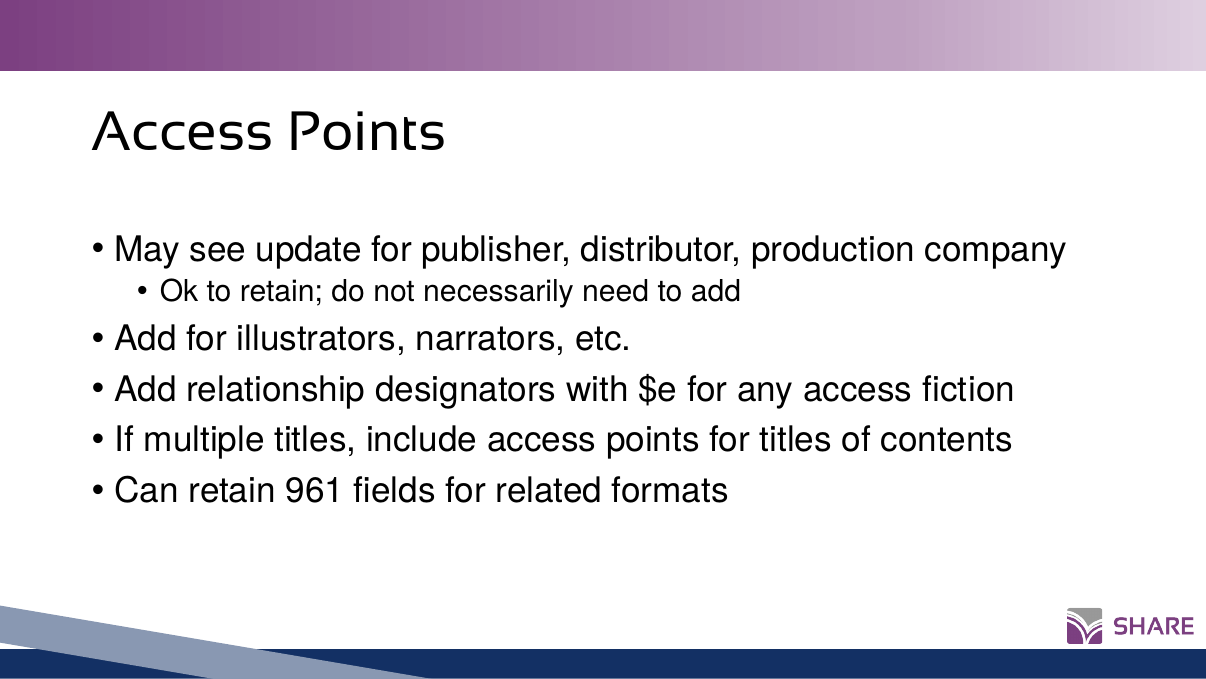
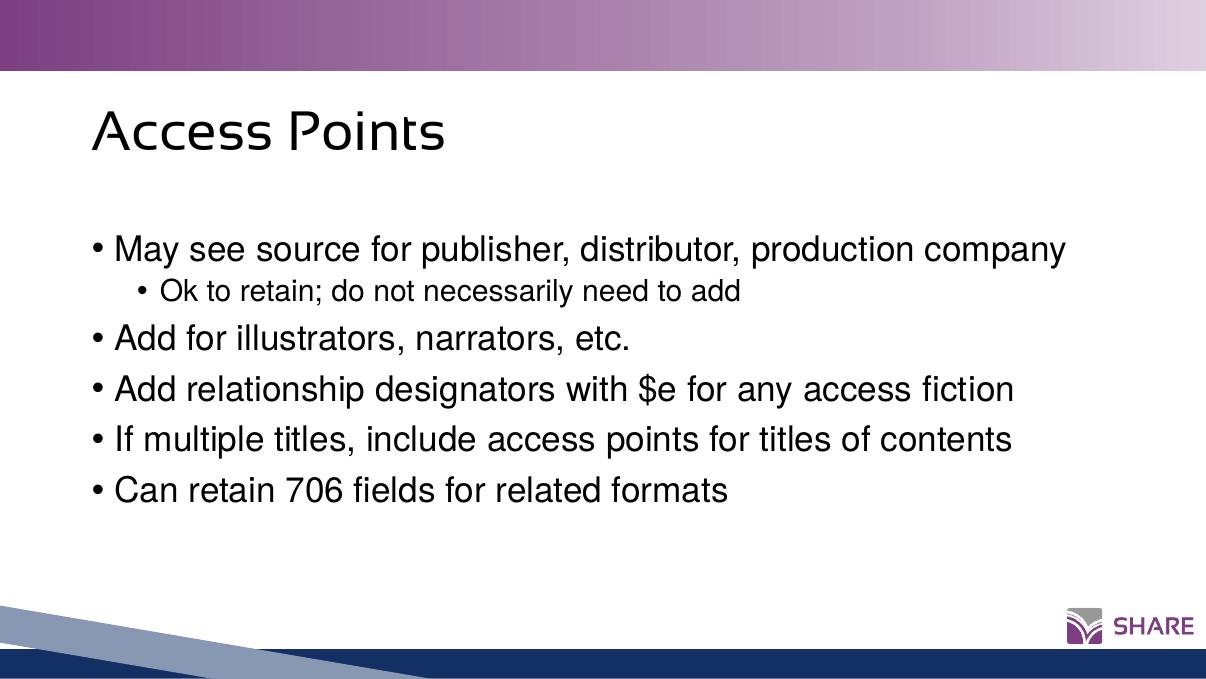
update: update -> source (309, 249)
961: 961 -> 706 (315, 491)
